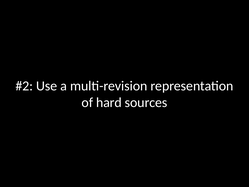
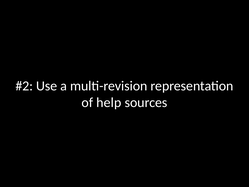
hard: hard -> help (109, 102)
